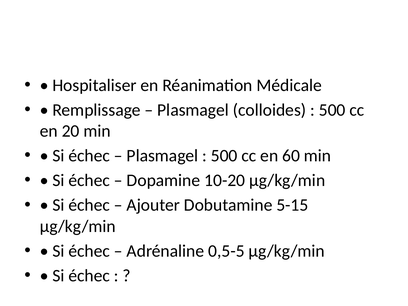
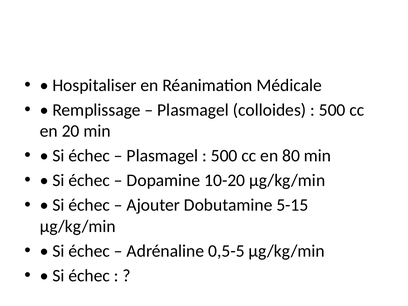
60: 60 -> 80 (291, 156)
